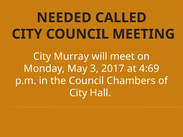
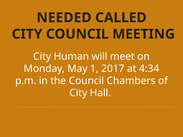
Murray: Murray -> Human (71, 57)
3: 3 -> 1 (94, 69)
4:69: 4:69 -> 4:34 (149, 69)
